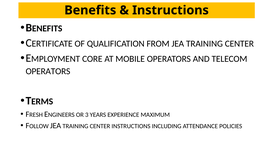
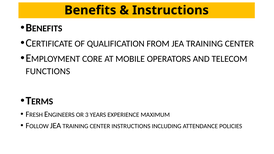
OPERATORS: OPERATORS -> FUNCTIONS (48, 71)
